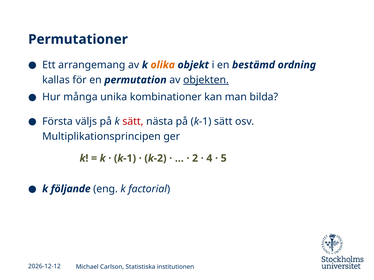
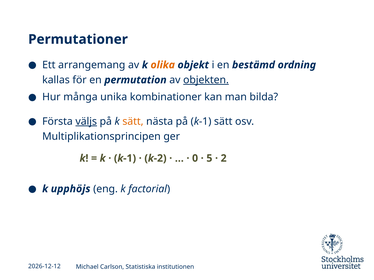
väljs underline: none -> present (86, 122)
sätt colour: red -> orange (133, 122)
2: 2 -> 0 (195, 159)
4: 4 -> 5 (209, 159)
5: 5 -> 2 (224, 159)
följande: följande -> upphöjs (71, 189)
